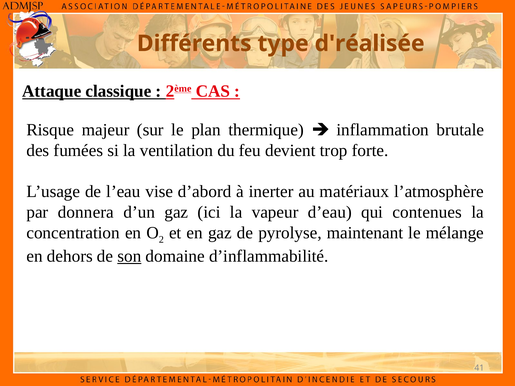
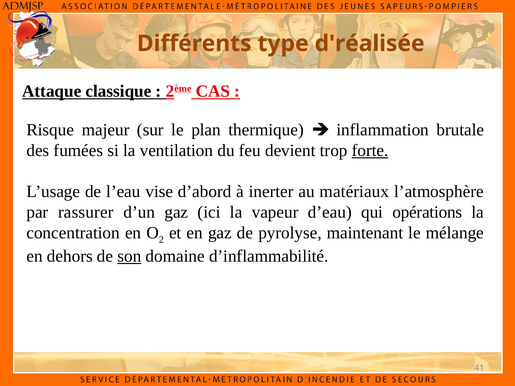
forte underline: none -> present (370, 150)
donnera: donnera -> rassurer (86, 212)
contenues: contenues -> opérations (427, 212)
